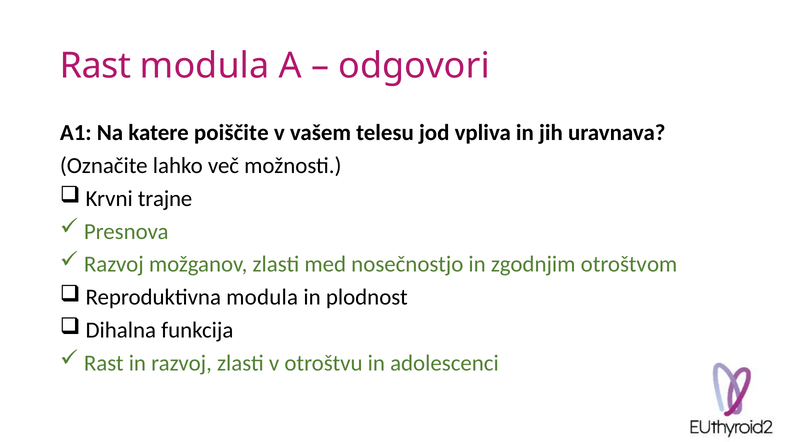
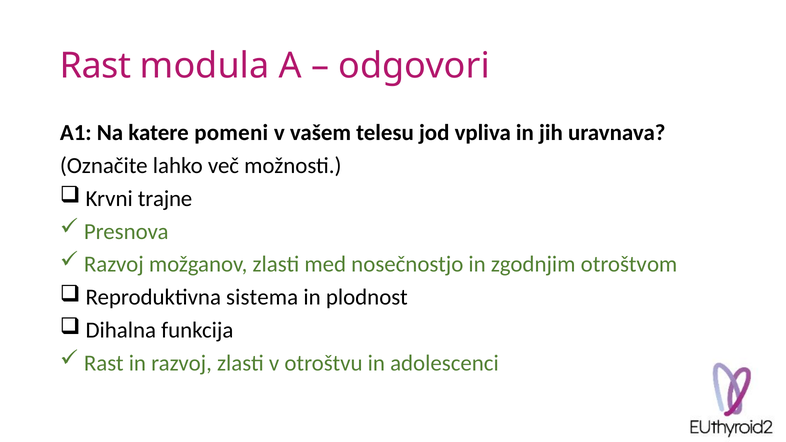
poiščite: poiščite -> pomeni (231, 133)
Reproduktivna modula: modula -> sistema (262, 297)
